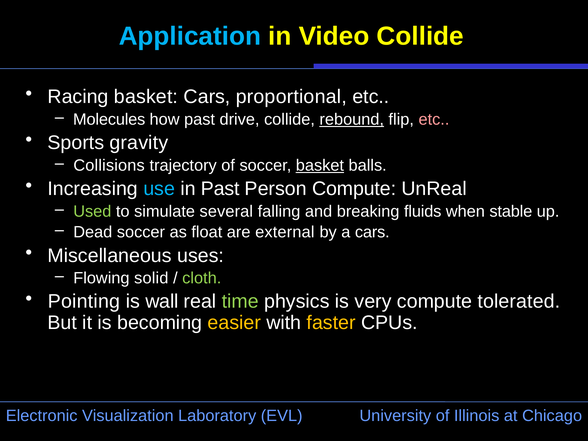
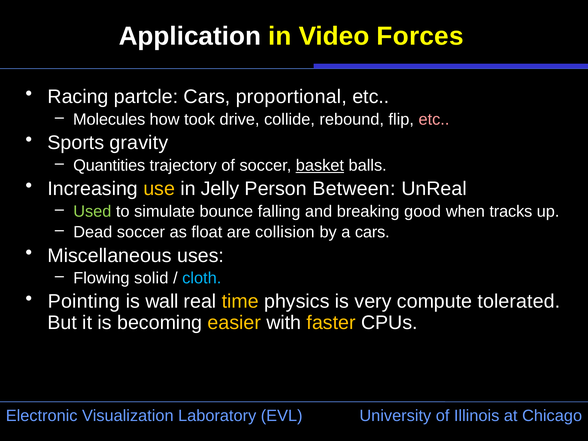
Application colour: light blue -> white (190, 36)
Video Collide: Collide -> Forces (420, 36)
Racing basket: basket -> partcle (146, 97)
how past: past -> took (200, 119)
rebound underline: present -> none (352, 119)
Collisions: Collisions -> Quantities (109, 165)
use colour: light blue -> yellow (159, 189)
in Past: Past -> Jelly (220, 189)
Person Compute: Compute -> Between (354, 189)
several: several -> bounce (226, 211)
fluids: fluids -> good (423, 211)
stable: stable -> tracks (511, 211)
external: external -> collision (285, 232)
cloth colour: light green -> light blue (202, 278)
time colour: light green -> yellow (240, 302)
